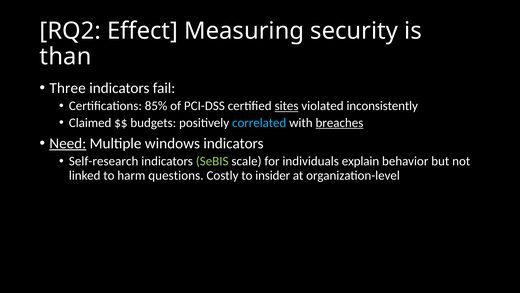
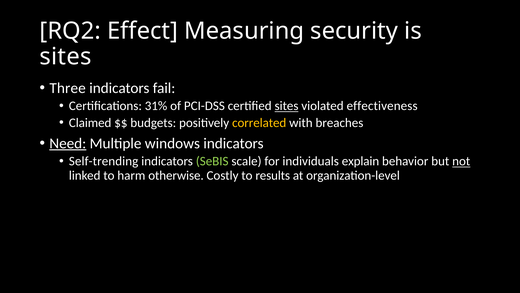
than: than -> sites (66, 57)
85%: 85% -> 31% (156, 106)
inconsistently: inconsistently -> effectiveness (382, 106)
correlated colour: light blue -> yellow (259, 123)
breaches underline: present -> none (339, 123)
Self-research: Self-research -> Self-trending (104, 161)
not underline: none -> present (461, 161)
questions: questions -> otherwise (176, 175)
insider: insider -> results (273, 175)
